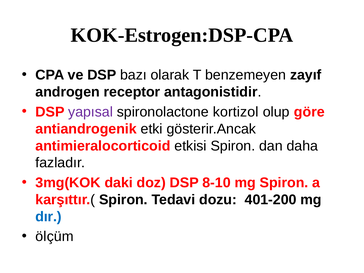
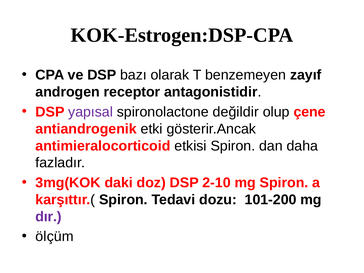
kortizol: kortizol -> değildir (236, 112)
göre: göre -> çene (309, 112)
8-10: 8-10 -> 2-10 (217, 183)
401-200: 401-200 -> 101-200 (271, 200)
dır colour: blue -> purple (48, 217)
